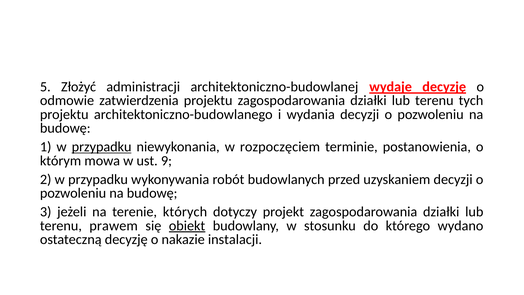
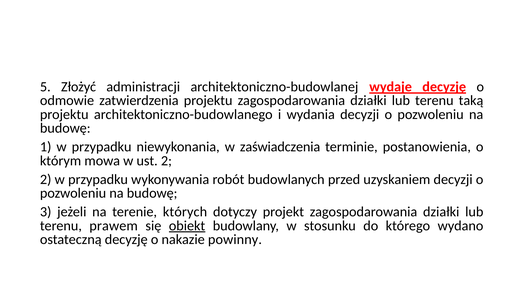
tych: tych -> taką (471, 101)
przypadku underline: present -> none (102, 147)
rozpoczęciem: rozpoczęciem -> zaświadczenia (280, 147)
ust 9: 9 -> 2 (166, 161)
instalacji: instalacji -> powinny (235, 239)
